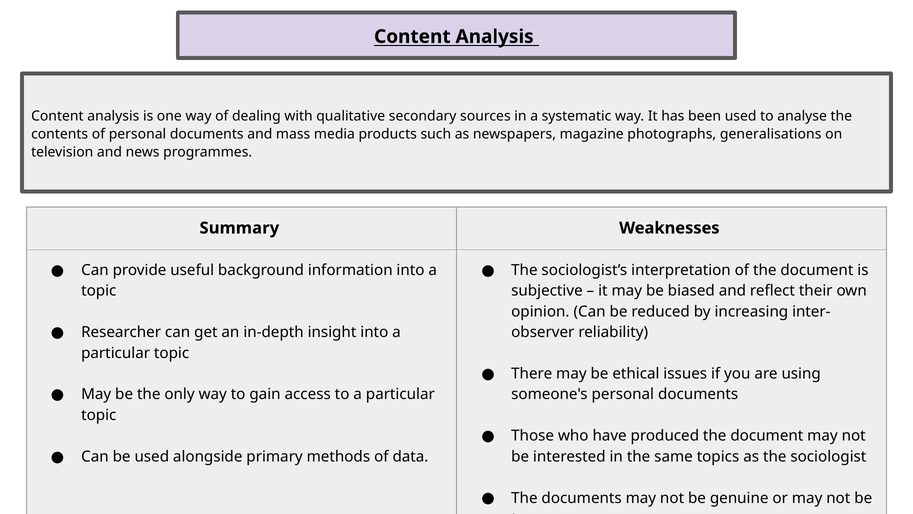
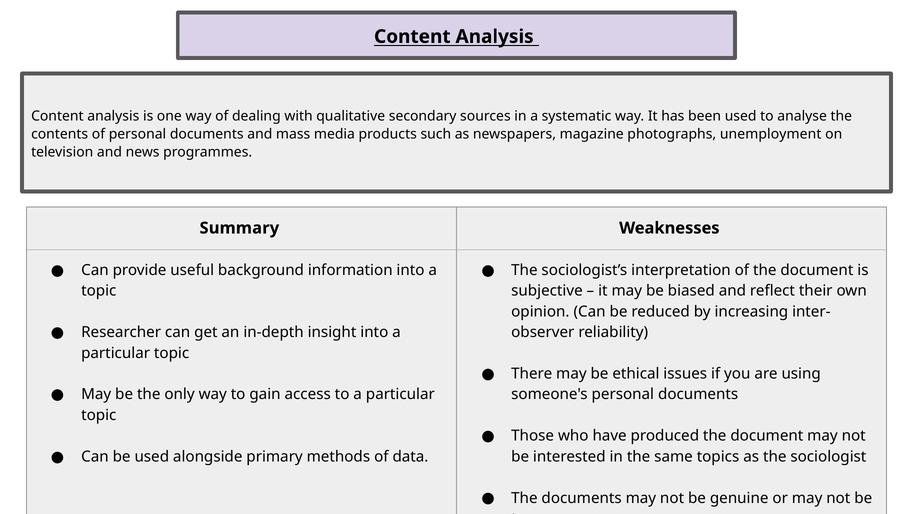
generalisations: generalisations -> unemployment (771, 134)
